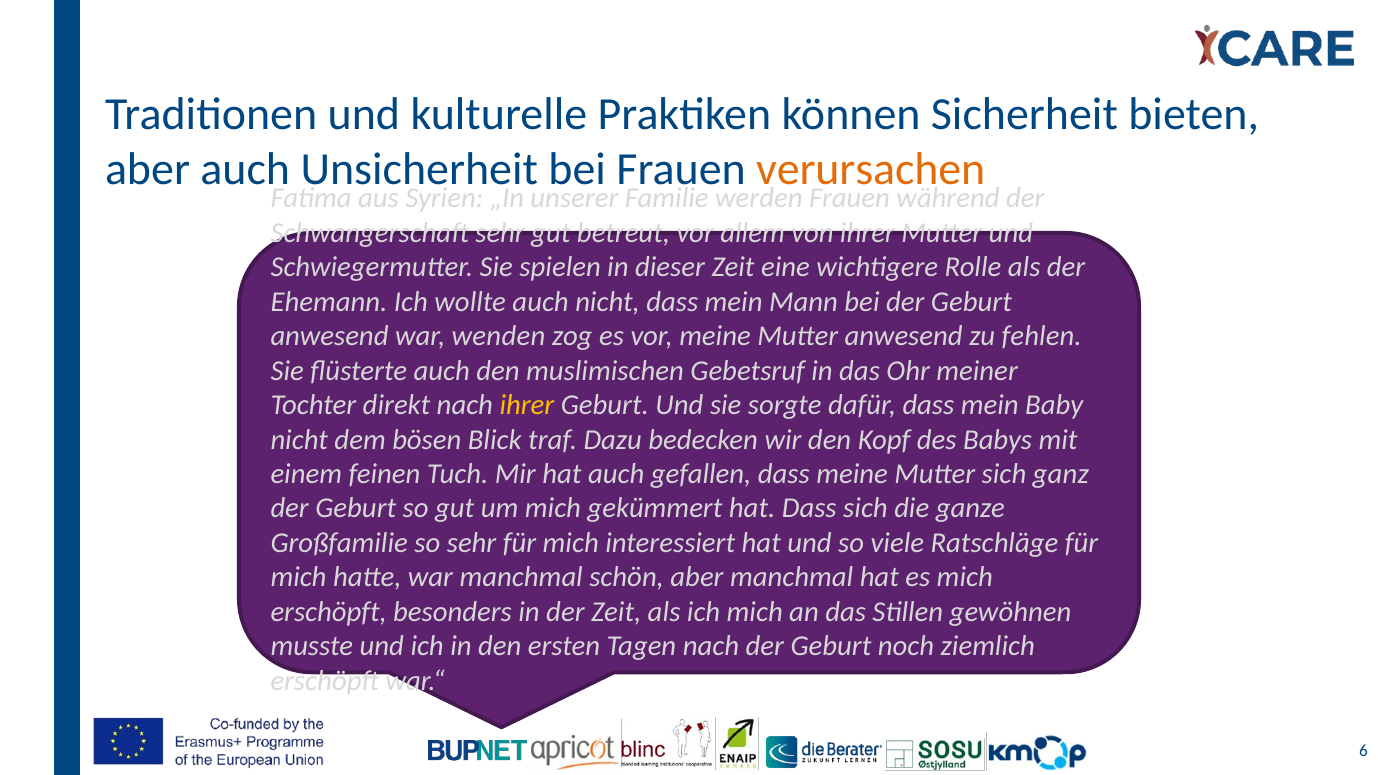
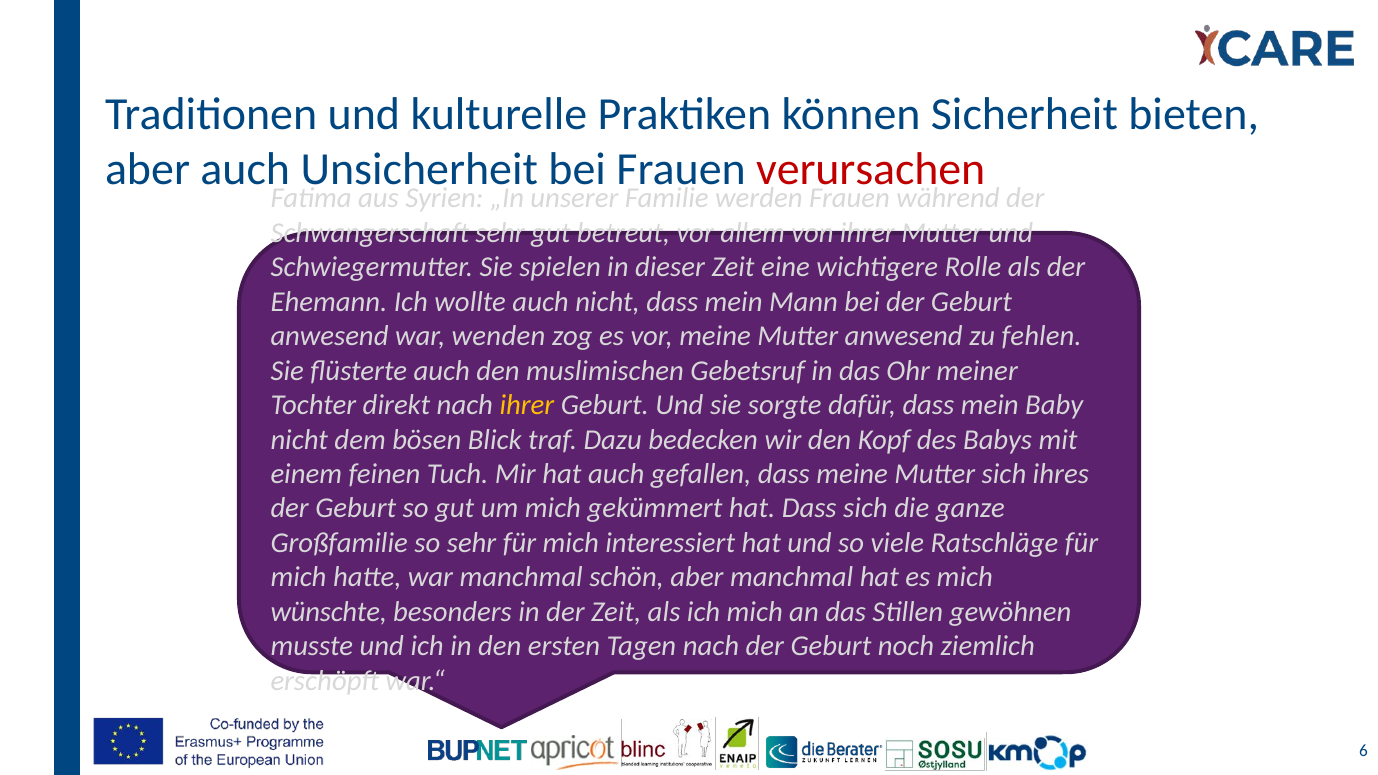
verursachen colour: orange -> red (871, 169)
ganz: ganz -> ihres (1061, 474)
erschöpft: erschöpft -> wünschte (329, 612)
